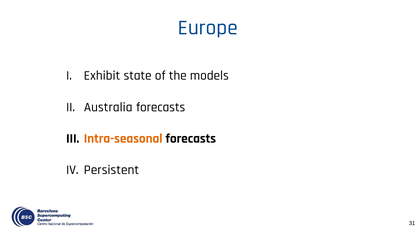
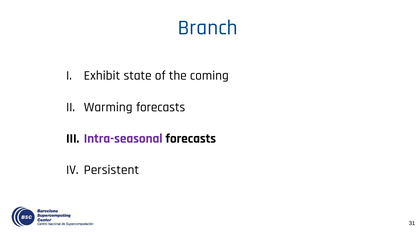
Europe: Europe -> Branch (208, 28)
models: models -> coming (209, 76)
Australia: Australia -> Warming (108, 107)
Intra-seasonal colour: orange -> purple (123, 139)
